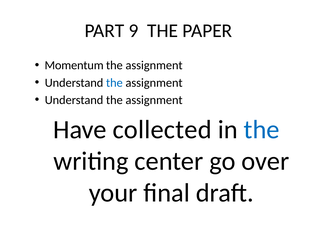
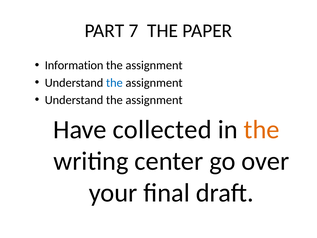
9: 9 -> 7 (133, 31)
Momentum: Momentum -> Information (74, 65)
the colour: blue -> orange (262, 129)
